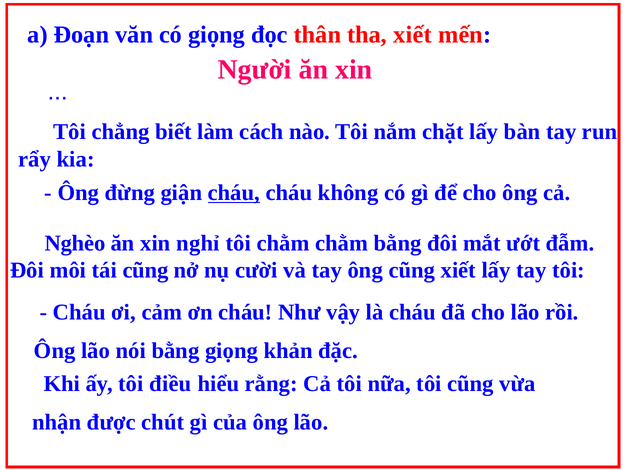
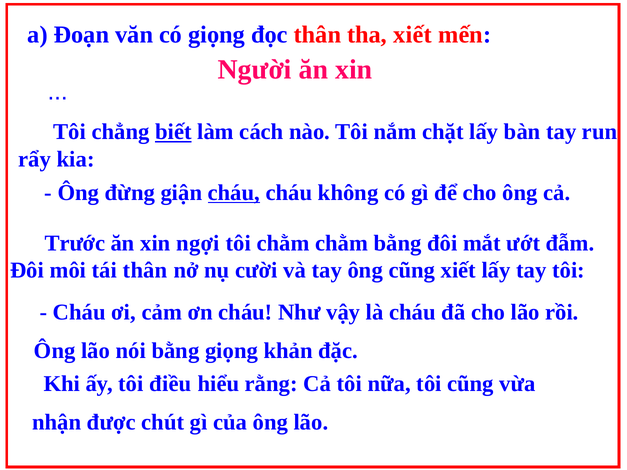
biết underline: none -> present (173, 132)
Nghèo: Nghèo -> Trước (75, 243)
nghỉ: nghỉ -> ngợi (198, 243)
tái cũng: cũng -> thân (145, 271)
